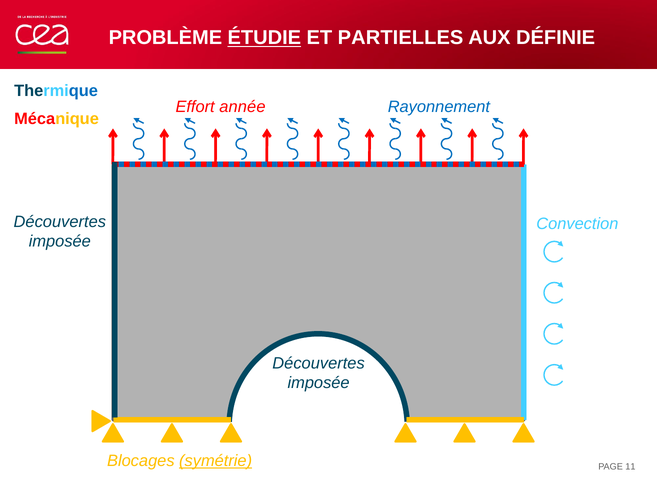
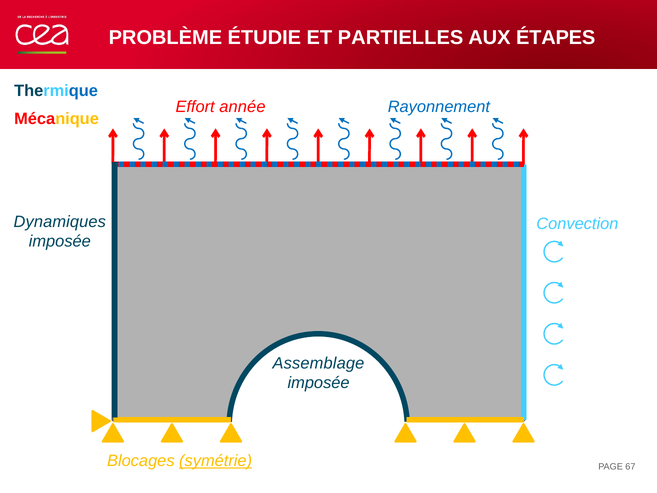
ÉTUDIE underline: present -> none (264, 38)
DÉFINIE: DÉFINIE -> ÉTAPES (556, 38)
Découvertes: Découvertes -> Dynamiques (60, 222)
Découvertes: Découvertes -> Assemblage (318, 363)
11: 11 -> 67 (630, 467)
